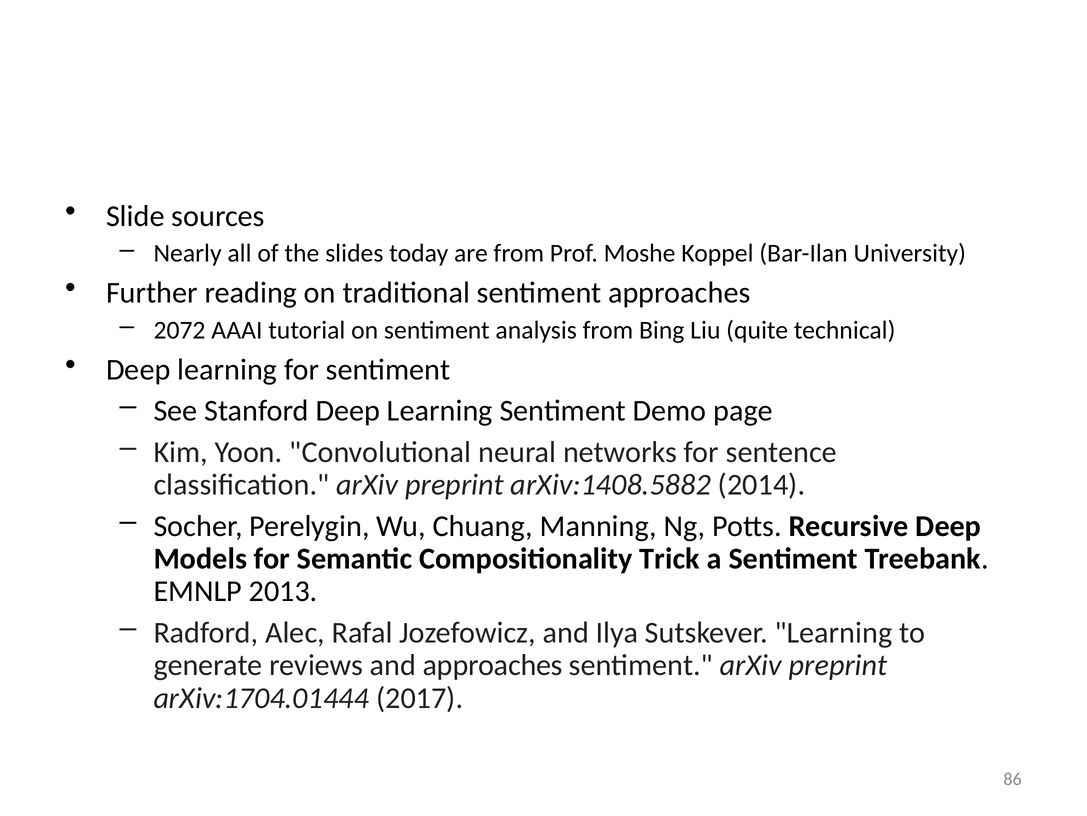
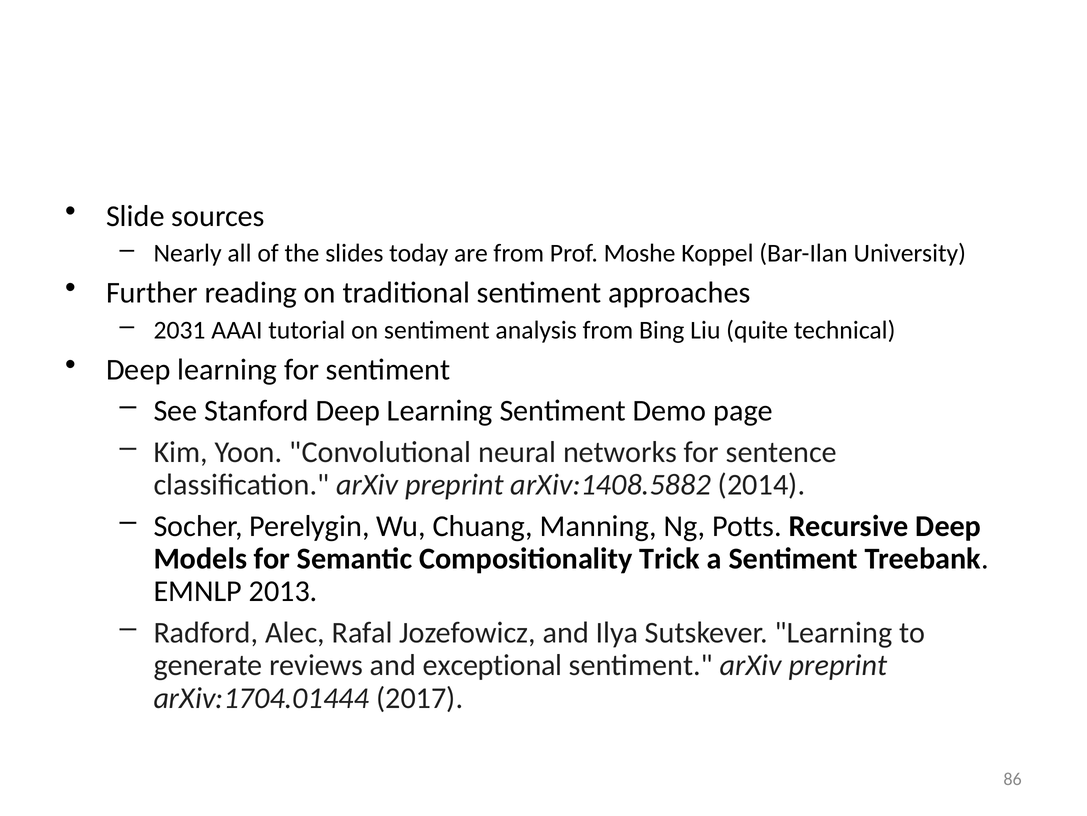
2072: 2072 -> 2031 (180, 330)
and approaches: approaches -> exceptional (493, 665)
